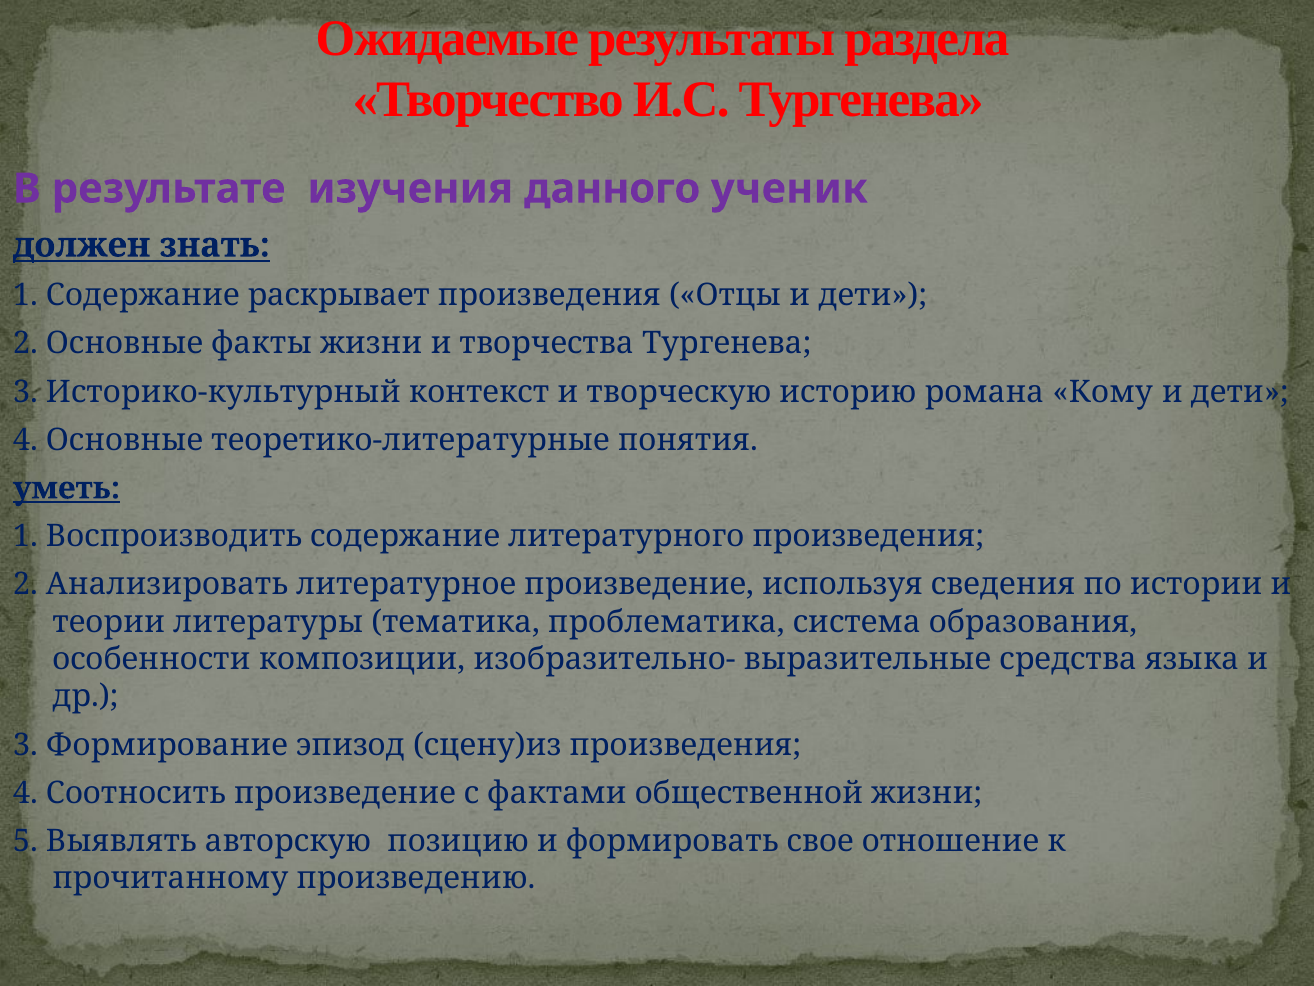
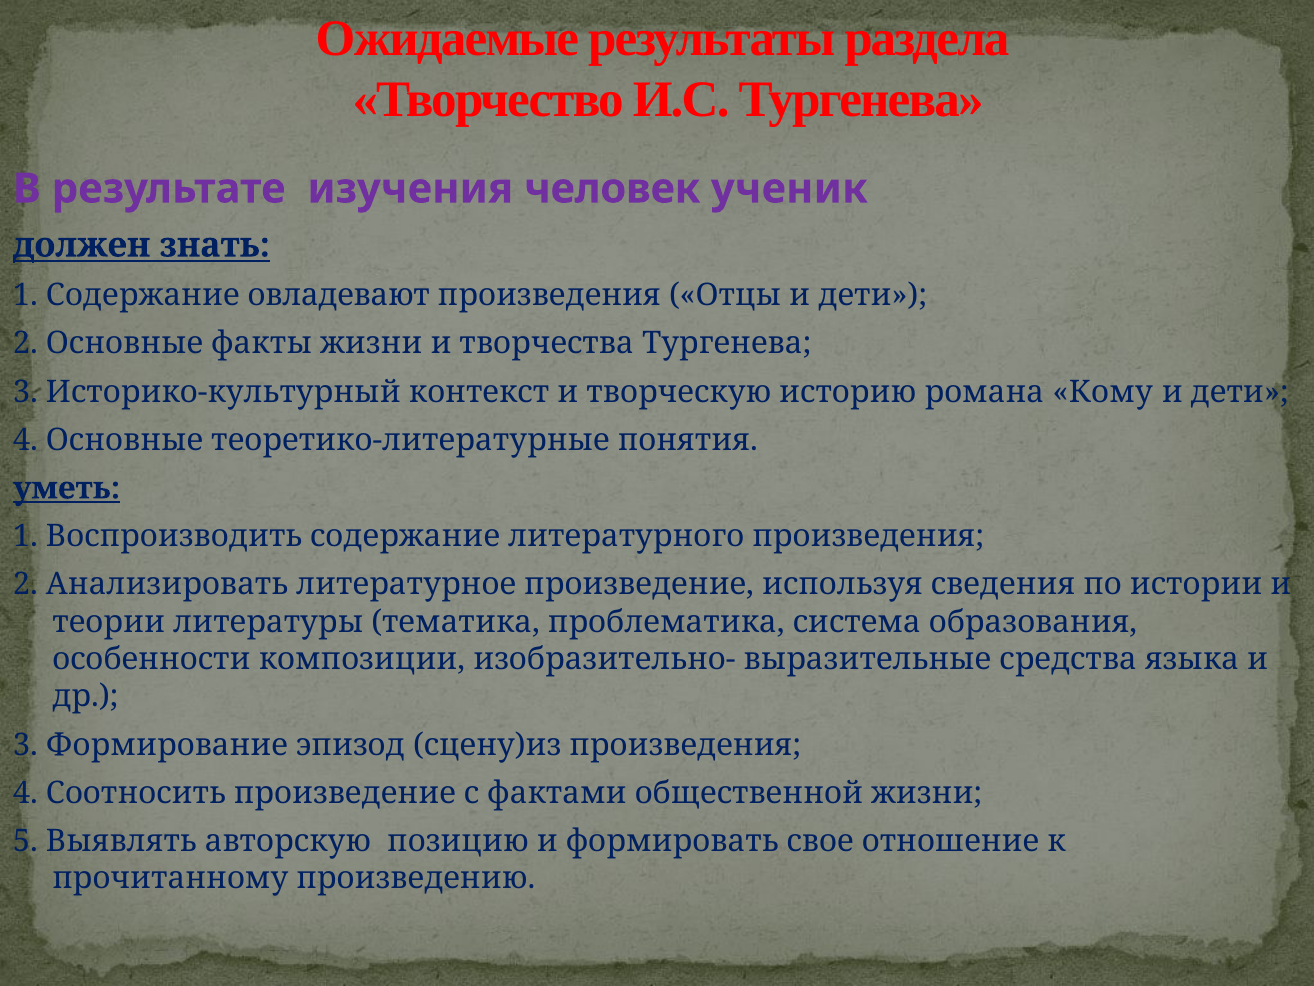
данного: данного -> человек (612, 189)
раскрывает: раскрывает -> овладевают (339, 295)
